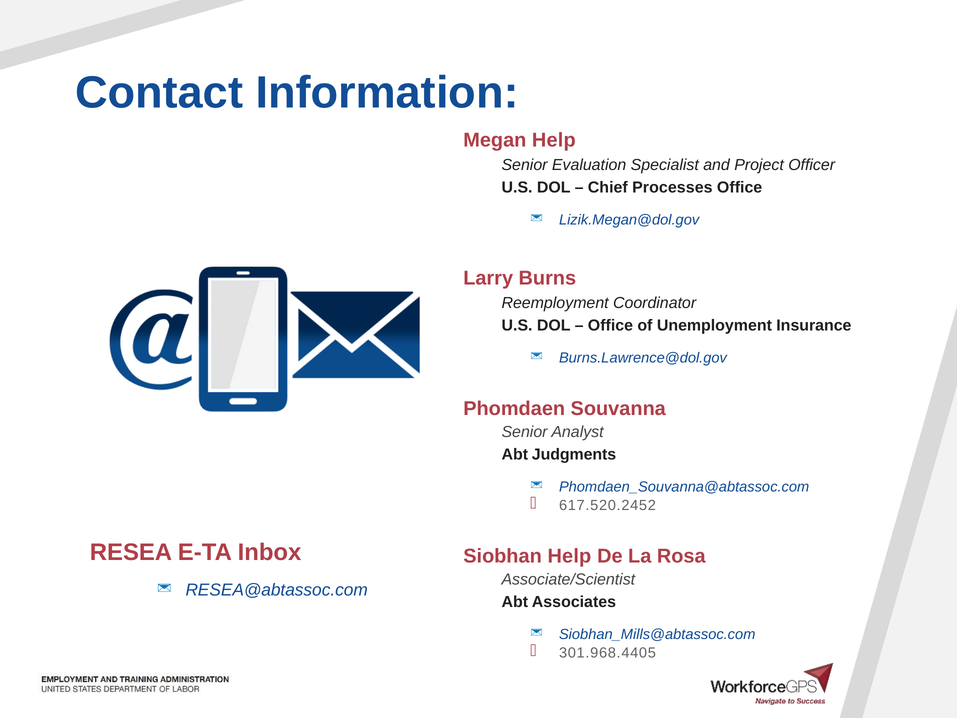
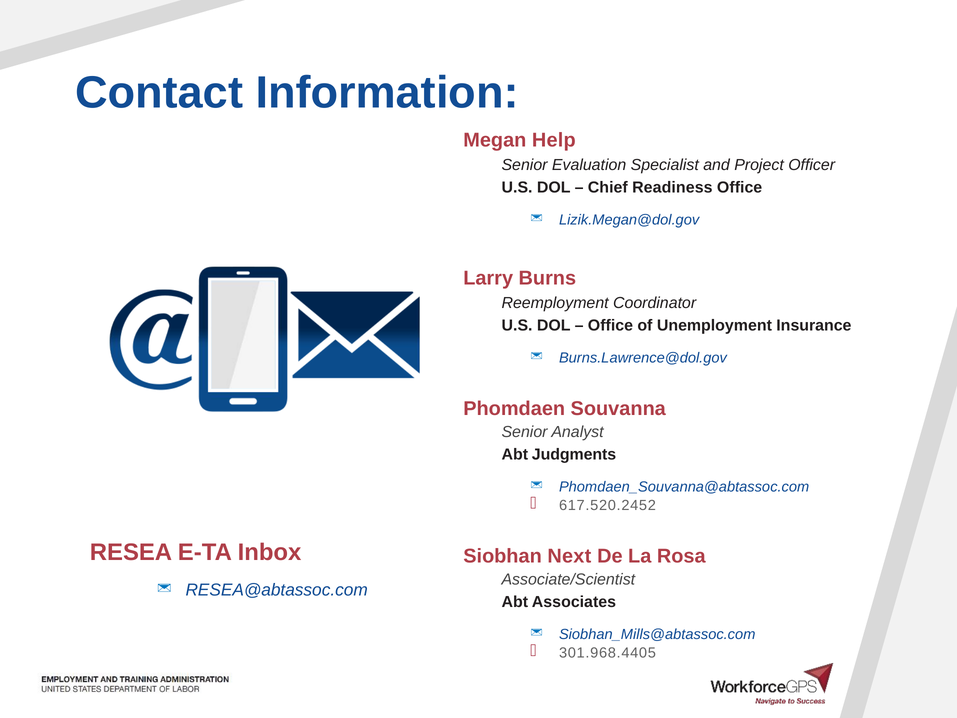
Processes: Processes -> Readiness (672, 187)
Siobhan Help: Help -> Next (569, 556)
